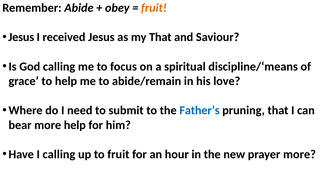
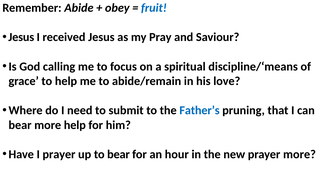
fruit colour: orange -> blue (154, 8)
my That: That -> Pray (160, 37)
I calling: calling -> prayer (59, 154)
to fruit: fruit -> bear (118, 154)
